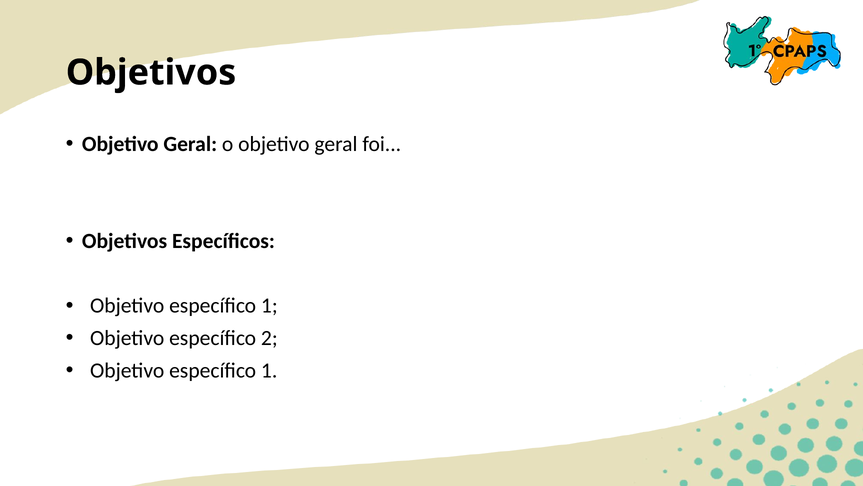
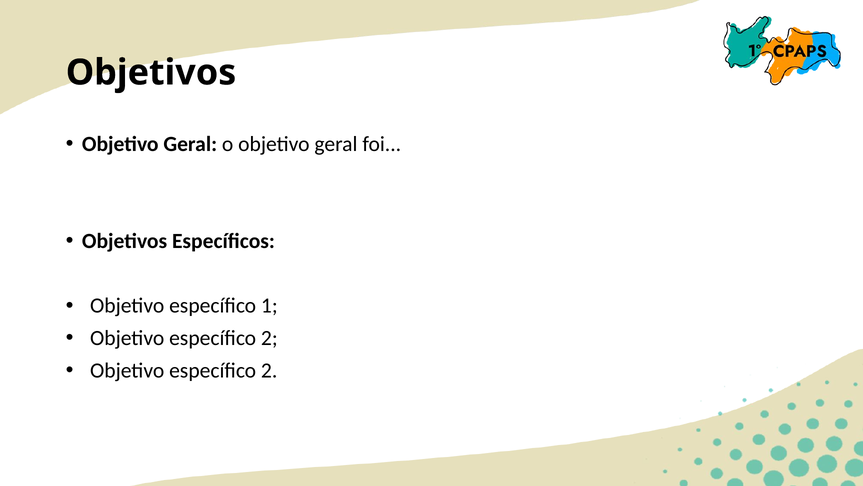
1: 1 -> 2 (269, 370)
